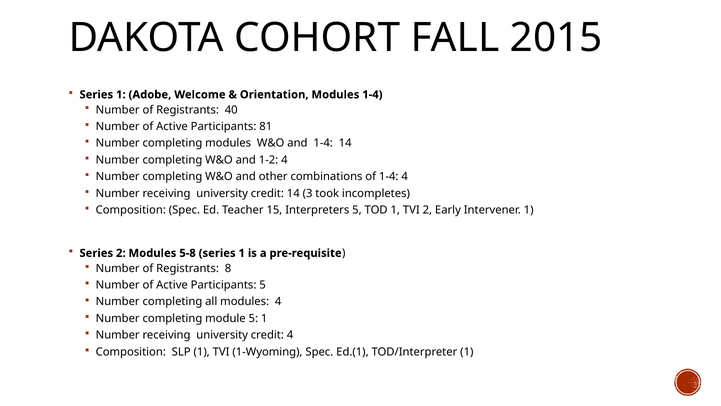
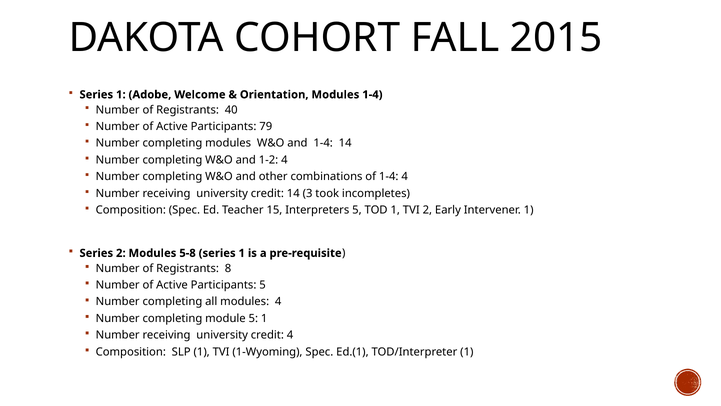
81: 81 -> 79 (266, 126)
